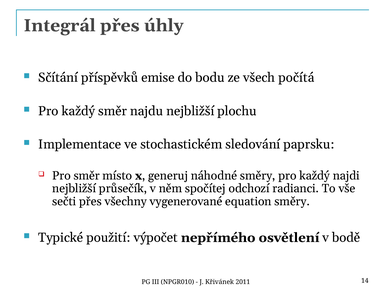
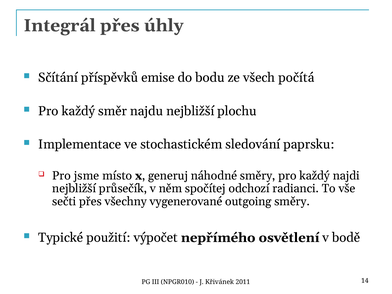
Pro směr: směr -> jsme (87, 176)
equation: equation -> outgoing (248, 201)
